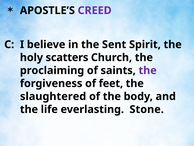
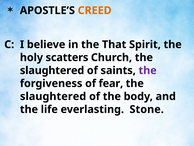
CREED colour: purple -> orange (95, 10)
Sent: Sent -> That (114, 44)
proclaiming: proclaiming -> slaughtered (52, 70)
feet: feet -> fear (111, 83)
